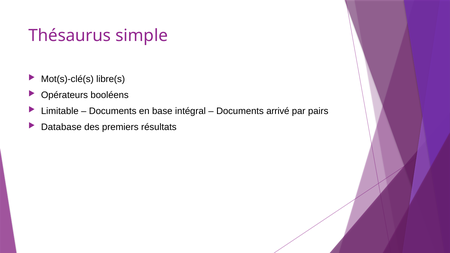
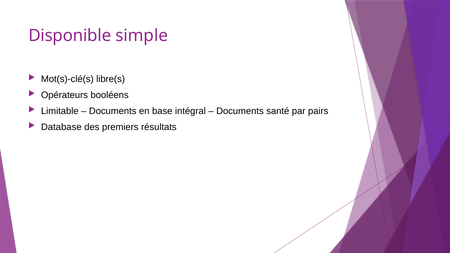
Thésaurus: Thésaurus -> Disponible (70, 35)
arrivé: arrivé -> santé (278, 111)
